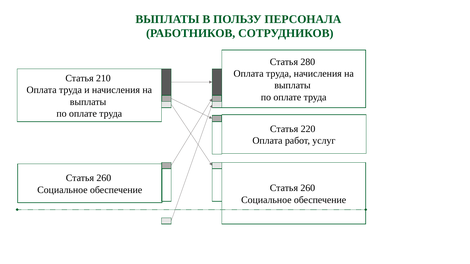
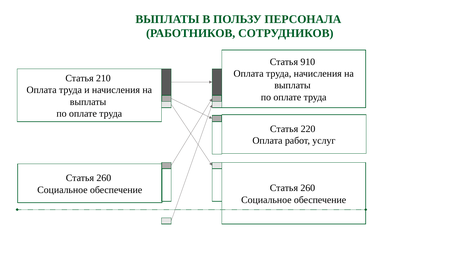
280: 280 -> 910 (308, 62)
